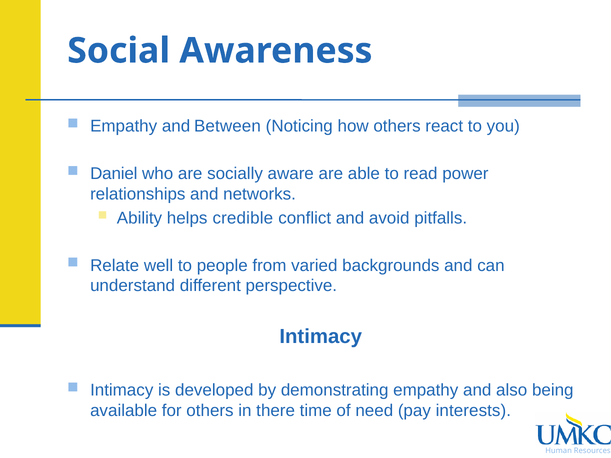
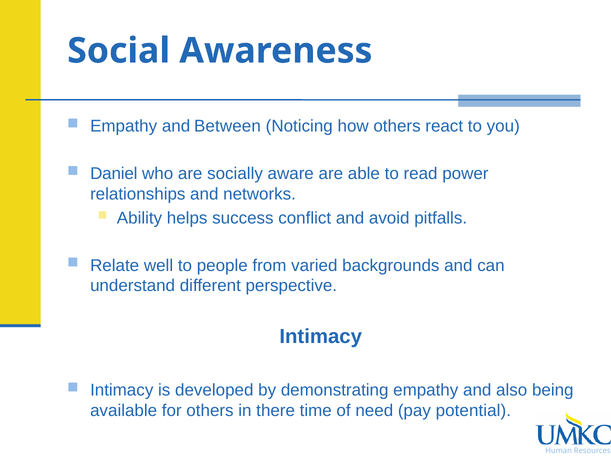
credible: credible -> success (243, 218)
interests: interests -> potential (473, 411)
